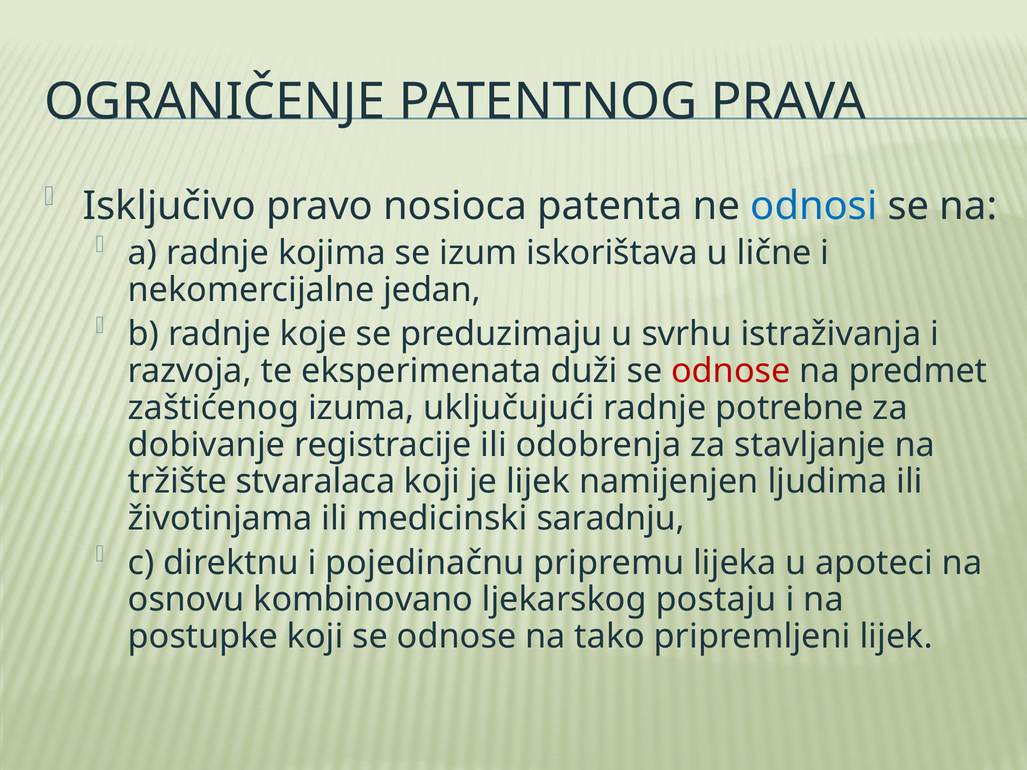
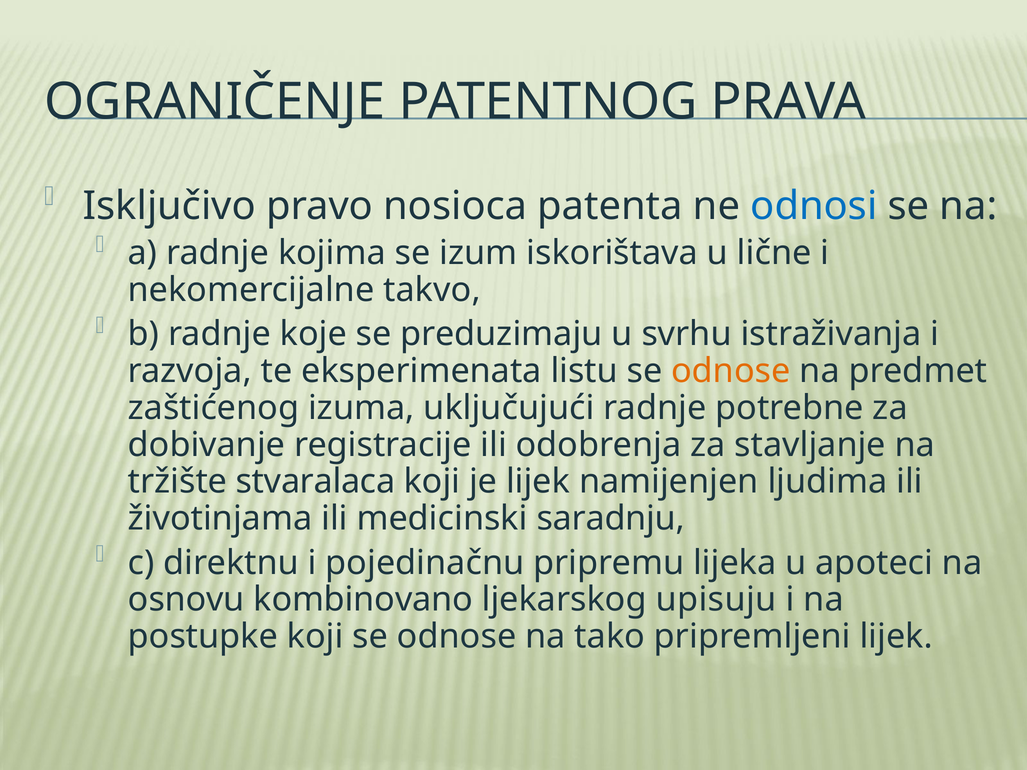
jedan: jedan -> takvo (432, 290)
duži: duži -> listu (584, 371)
odnose colour: red -> orange (731, 371)
postaju: postaju -> upisuju (716, 600)
